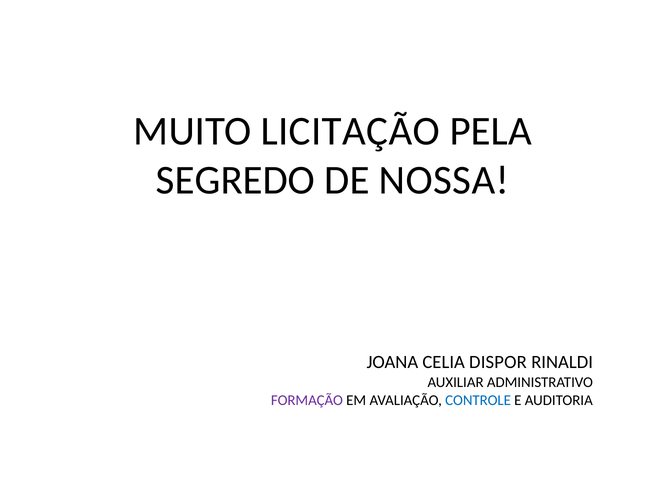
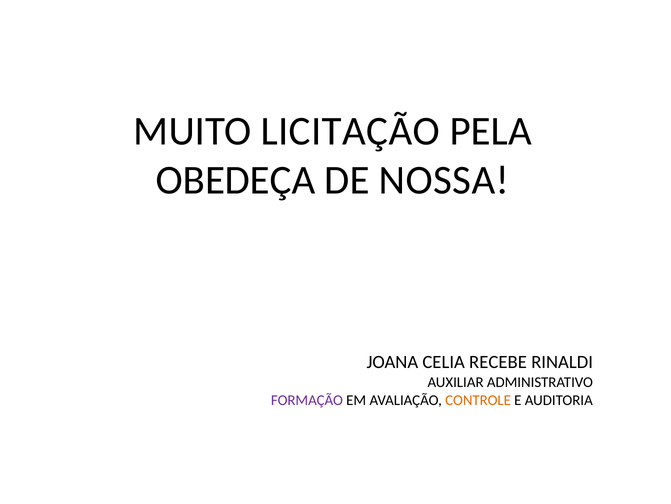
SEGREDO: SEGREDO -> OBEDEÇA (236, 180)
DISPOR: DISPOR -> RECEBE (498, 362)
CONTROLE colour: blue -> orange (478, 400)
